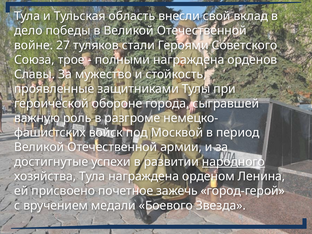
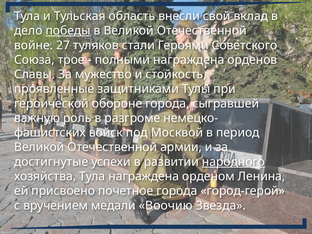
победы underline: none -> present (68, 31)
почетное зажечь: зажечь -> города (177, 191)
Боевого: Боевого -> Воочию (166, 206)
